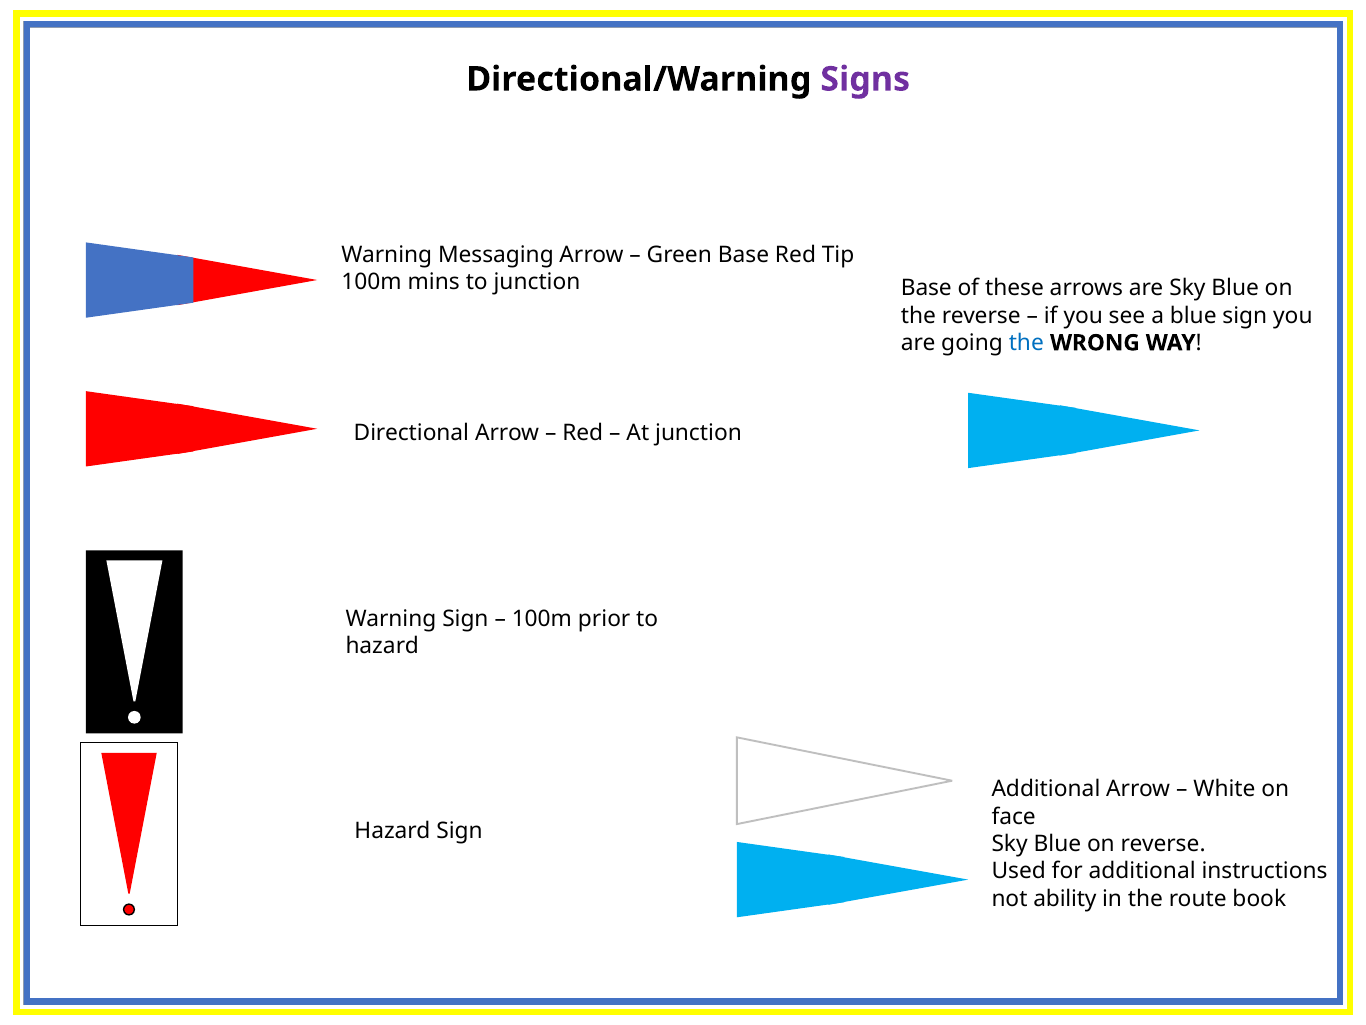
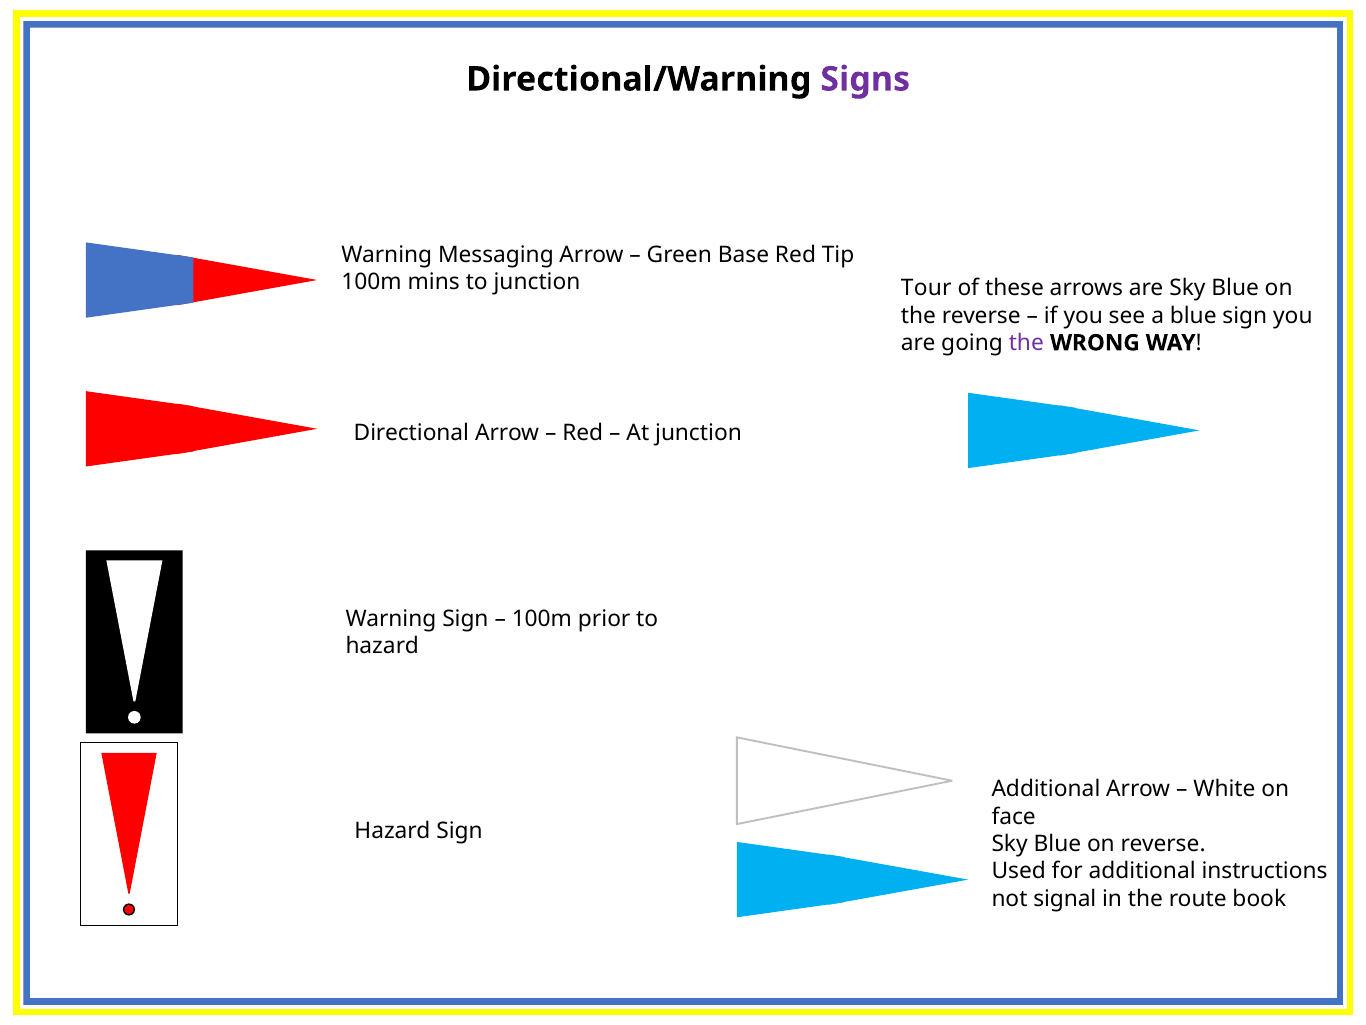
Base: Base -> Tour (926, 288)
the colour: blue -> purple (1026, 343)
ability: ability -> signal (1065, 898)
